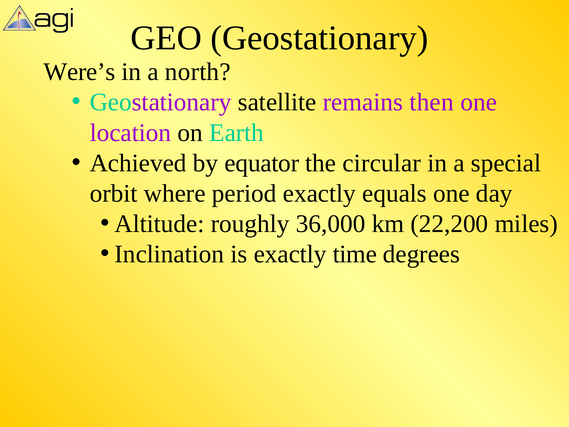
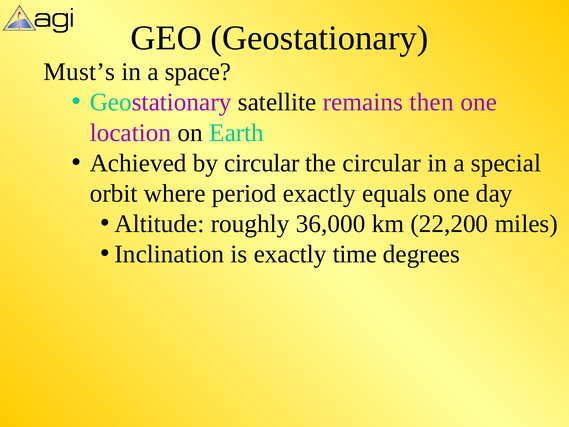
Were’s: Were’s -> Must’s (79, 72)
north: north -> space (198, 72)
by equator: equator -> circular (262, 163)
